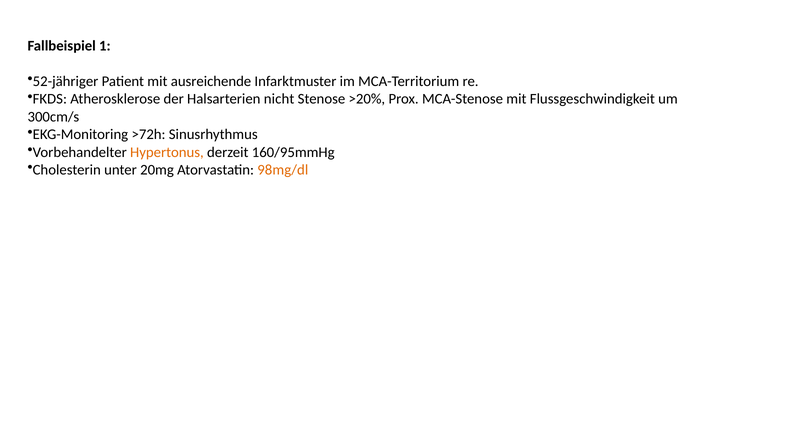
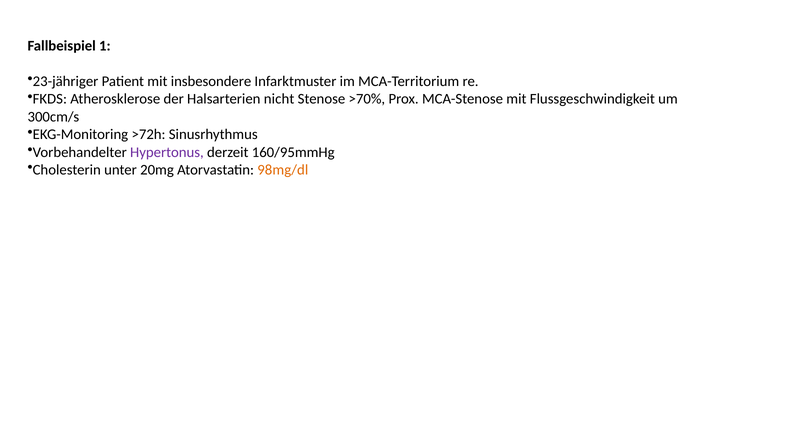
52-jähriger: 52-jähriger -> 23-jähriger (66, 81)
ausreichende: ausreichende -> insbesondere (211, 81)
>20%: >20% -> >70% (367, 99)
Hypertonus colour: orange -> purple (167, 152)
